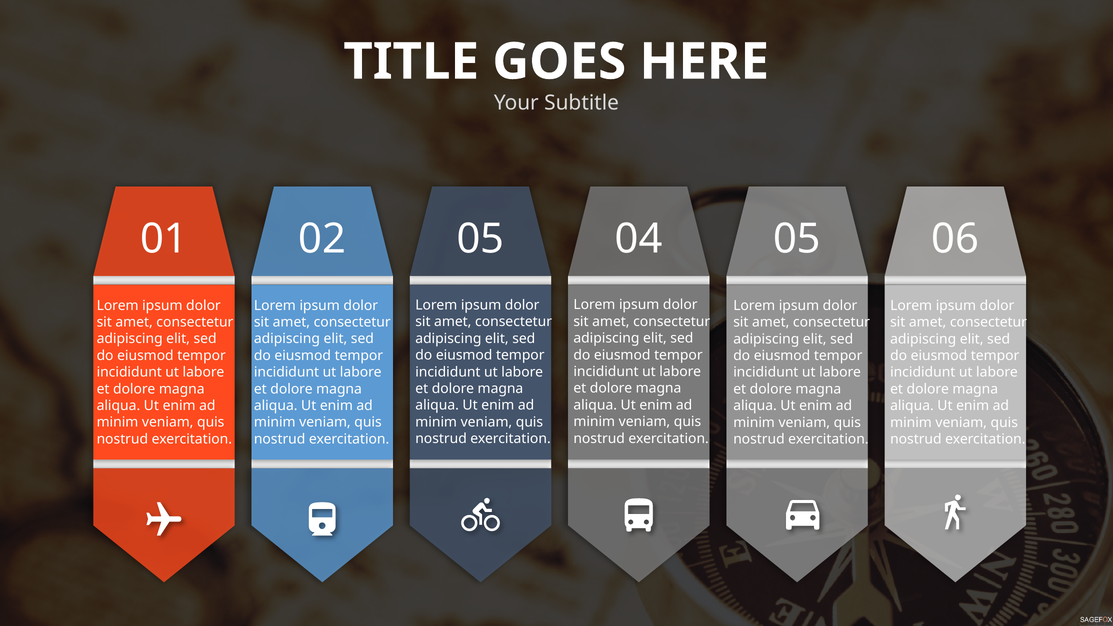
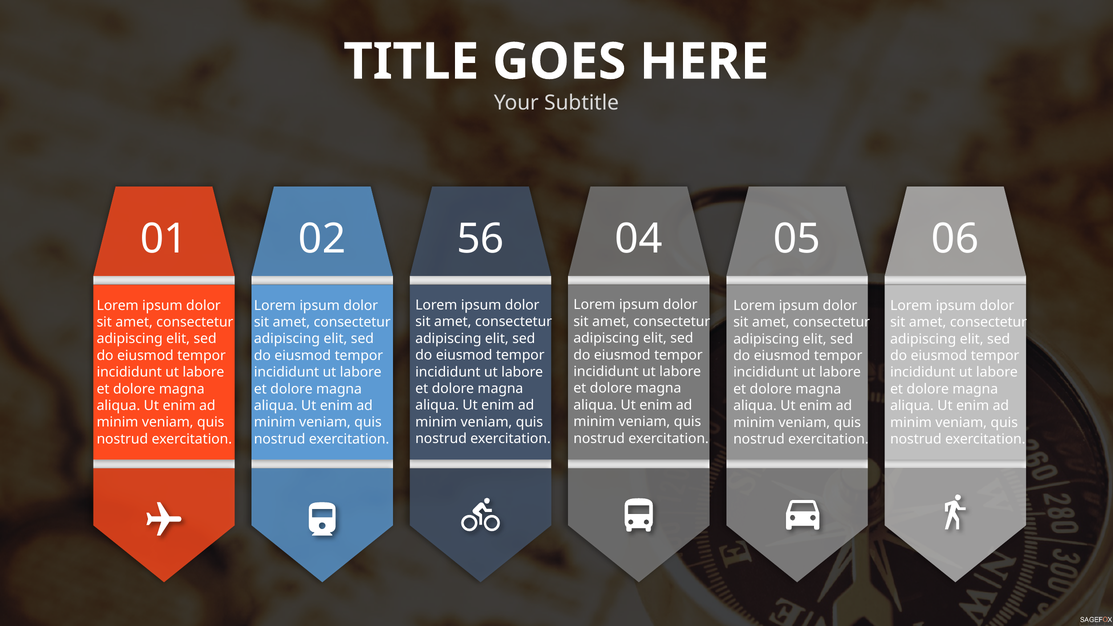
02 05: 05 -> 56 (480, 239)
